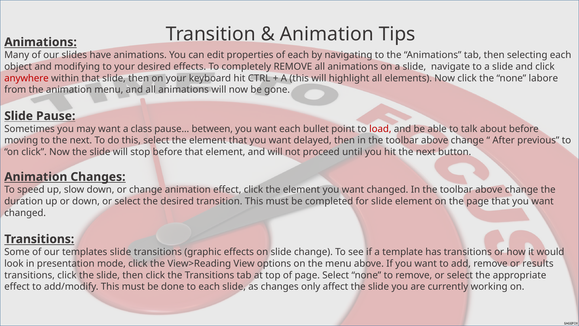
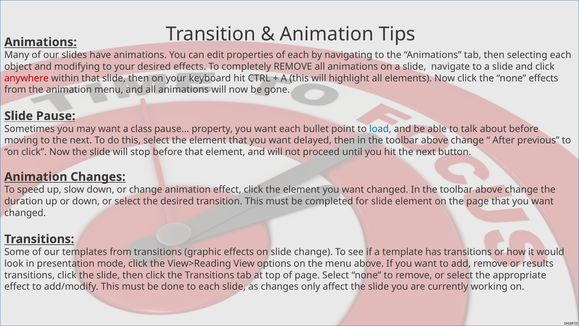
none labore: labore -> effects (543, 78)
between: between -> property (212, 129)
load colour: red -> blue (380, 129)
templates slide: slide -> from (121, 252)
